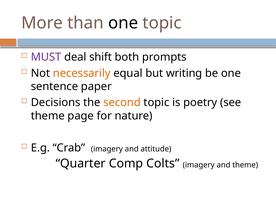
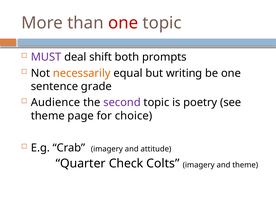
one colour: black -> red (123, 23)
paper: paper -> grade (96, 86)
Decisions: Decisions -> Audience (56, 103)
second colour: orange -> purple (122, 103)
nature: nature -> choice (134, 116)
Comp: Comp -> Check (126, 164)
